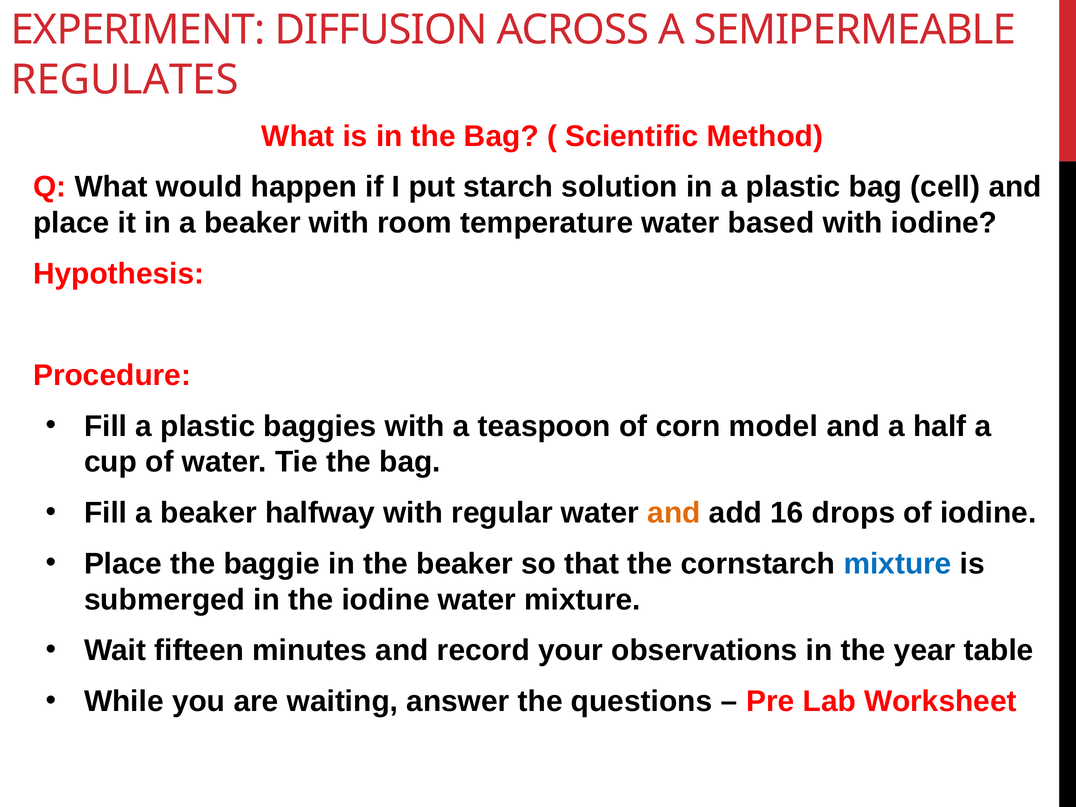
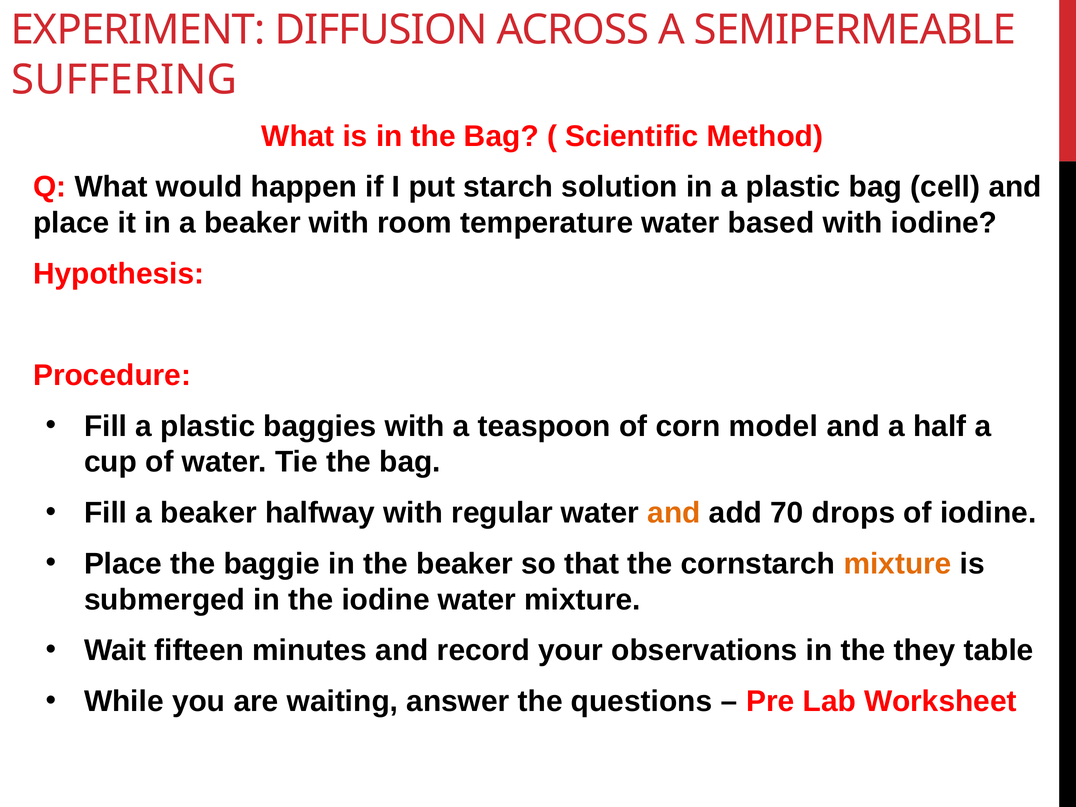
REGULATES: REGULATES -> SUFFERING (124, 80)
16: 16 -> 70 (787, 513)
mixture colour: blue -> orange (898, 564)
year: year -> they (925, 651)
